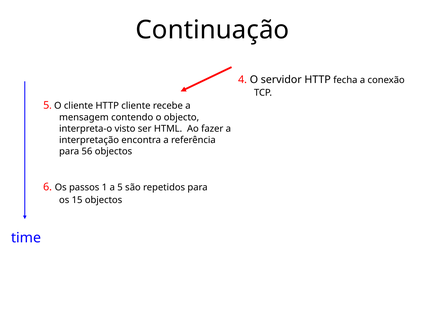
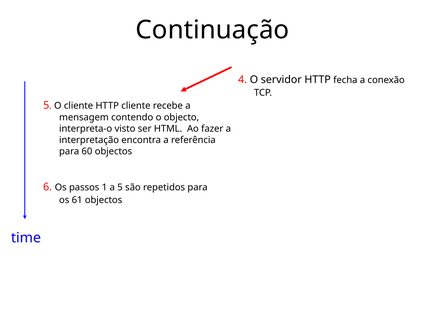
56: 56 -> 60 (87, 152)
15: 15 -> 61 (77, 201)
